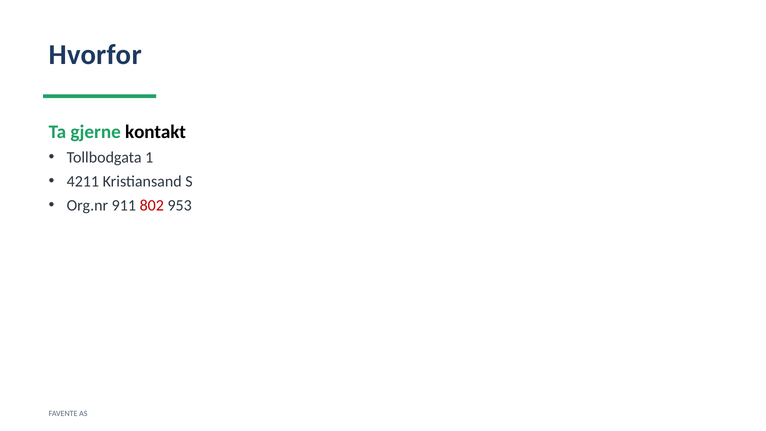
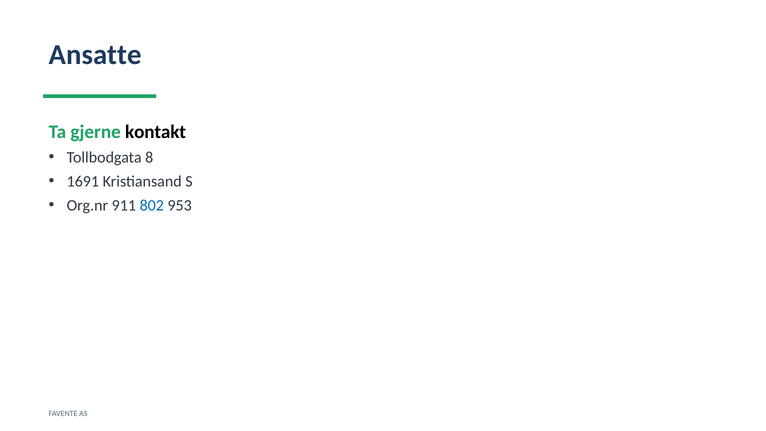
Hvorfor: Hvorfor -> Ansatte (95, 55)
1: 1 -> 8 (149, 158)
4211: 4211 -> 1691 (83, 181)
802 colour: red -> blue (152, 205)
